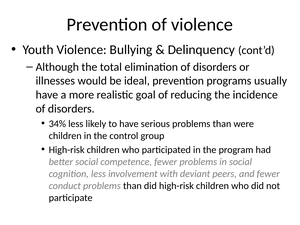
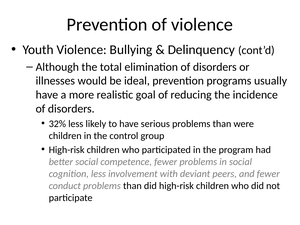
34%: 34% -> 32% (57, 124)
